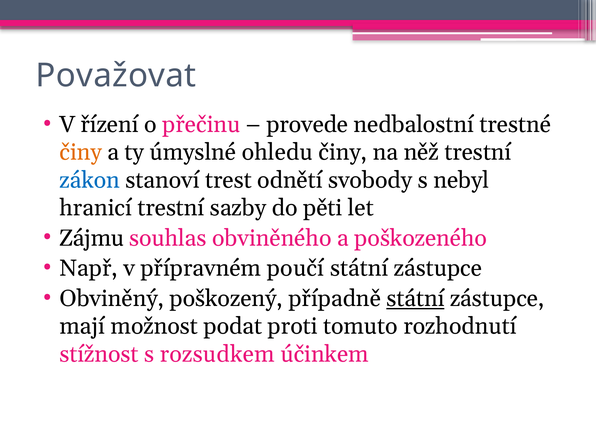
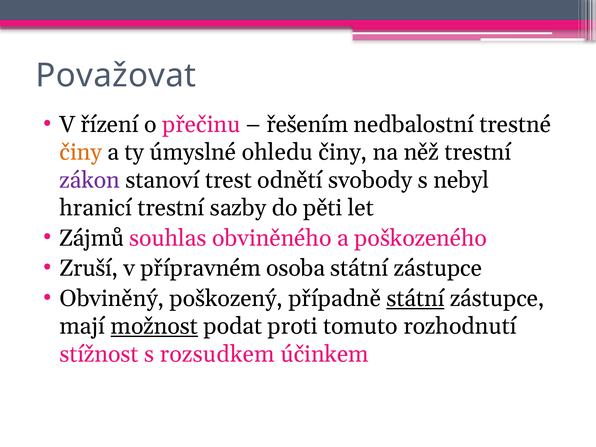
provede: provede -> řešením (307, 125)
zákon colour: blue -> purple (90, 180)
Zájmu: Zájmu -> Zájmů (92, 238)
Např: Např -> Zruší (89, 268)
poučí: poučí -> osoba (296, 268)
možnost underline: none -> present (154, 326)
